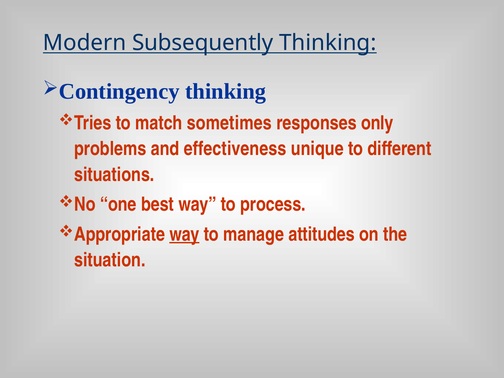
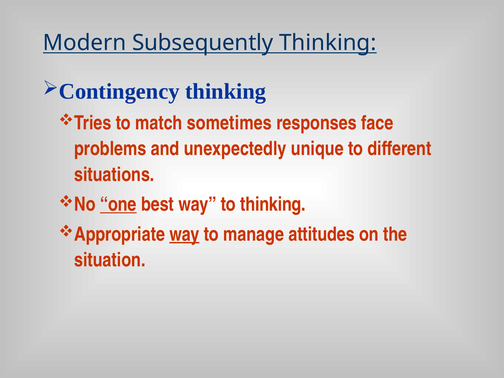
only: only -> face (377, 123)
effectiveness: effectiveness -> unexpectedly (235, 149)
one underline: none -> present (118, 204)
to process: process -> thinking (273, 204)
